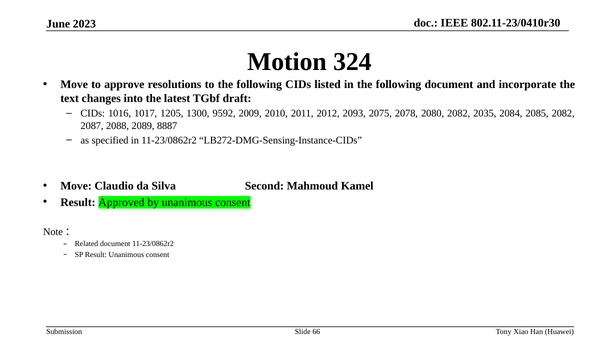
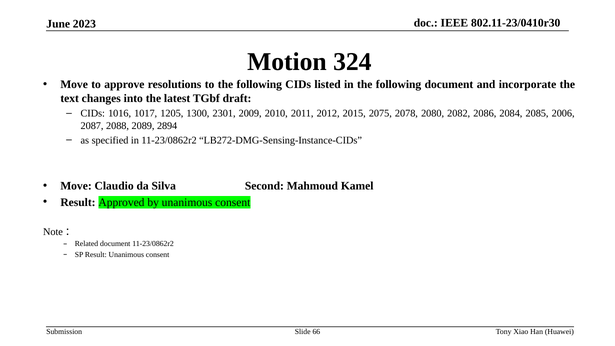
9592: 9592 -> 2301 (224, 113)
2093: 2093 -> 2015 (354, 113)
2035: 2035 -> 2086 (485, 113)
2085 2082: 2082 -> 2006 (563, 113)
8887: 8887 -> 2894 (167, 126)
